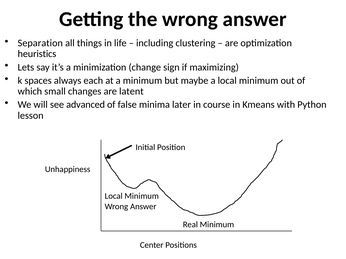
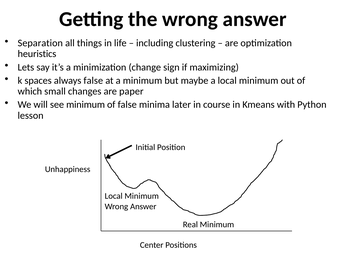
always each: each -> false (93, 81)
latent: latent -> paper (131, 92)
see advanced: advanced -> minimum (86, 105)
